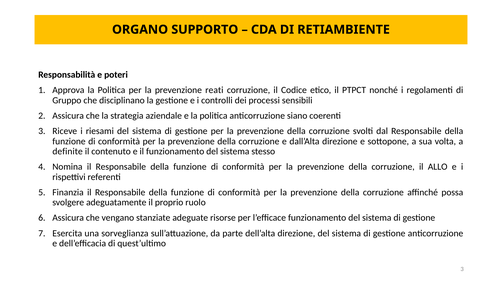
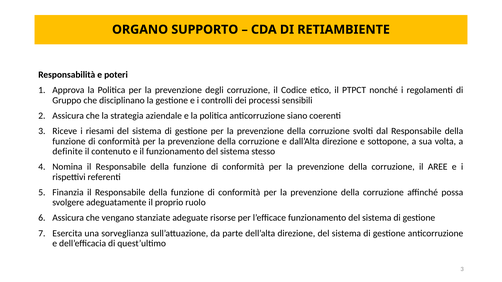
reati: reati -> degli (214, 90)
ALLO: ALLO -> AREE (438, 167)
